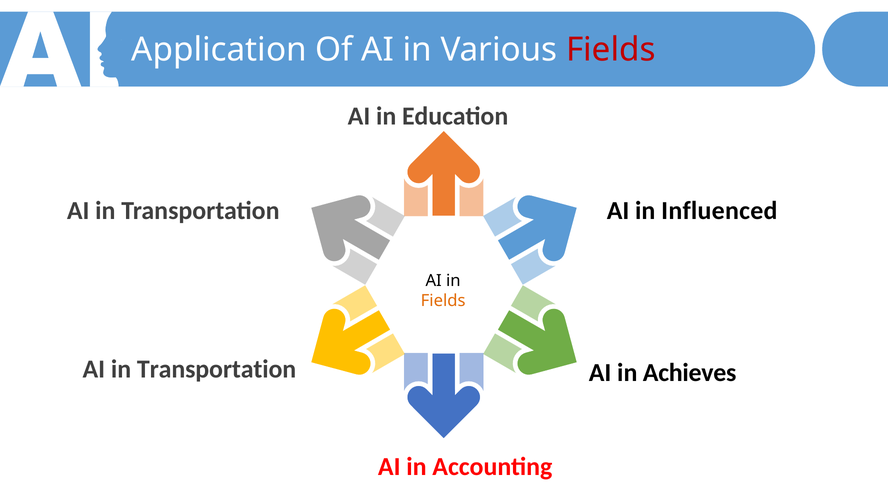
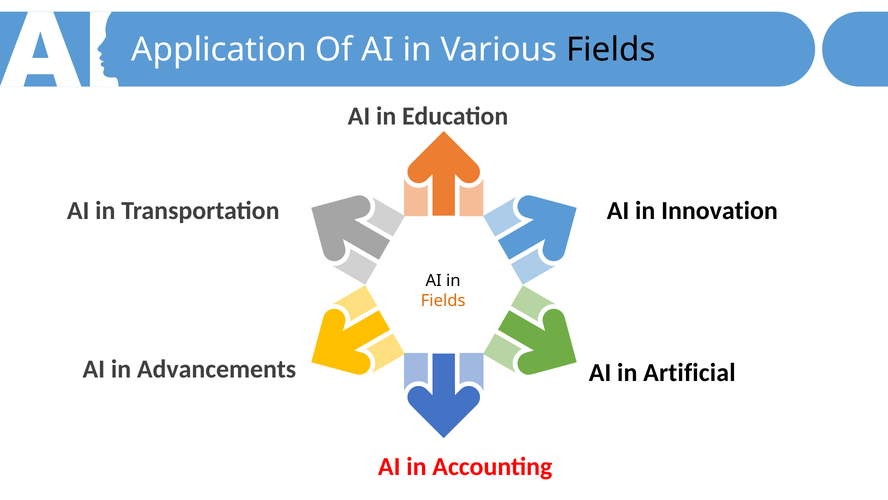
Fields colour: red -> black (611, 50)
Influenced: Influenced -> Innovation (719, 210)
Transportation: Transportation -> Advancements (217, 369)
Achieves: Achieves -> Artificial (689, 372)
